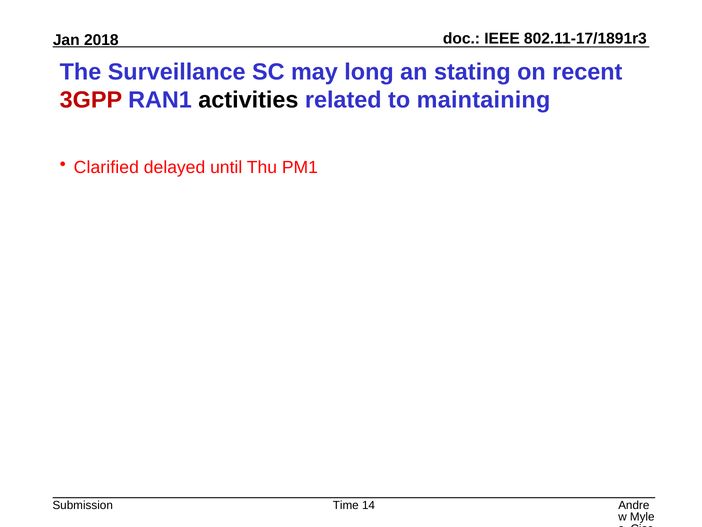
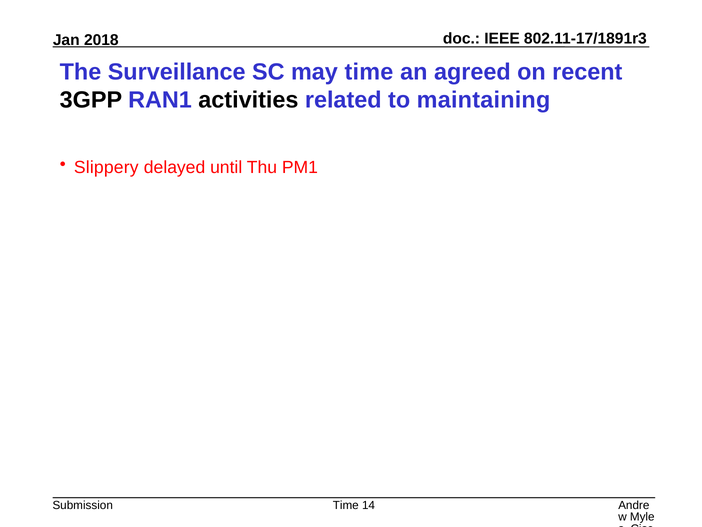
may long: long -> time (369, 72)
stating: stating -> agreed (472, 72)
3GPP colour: red -> black (91, 100)
Clarified: Clarified -> Slippery (106, 167)
